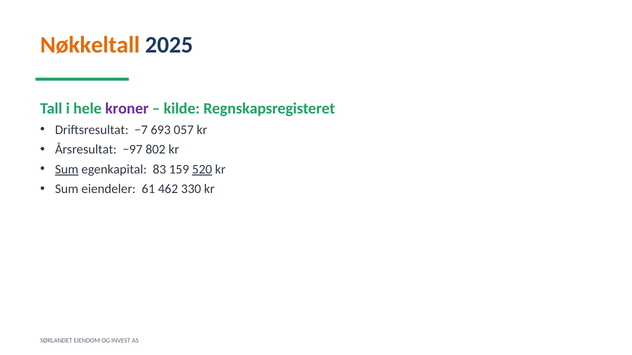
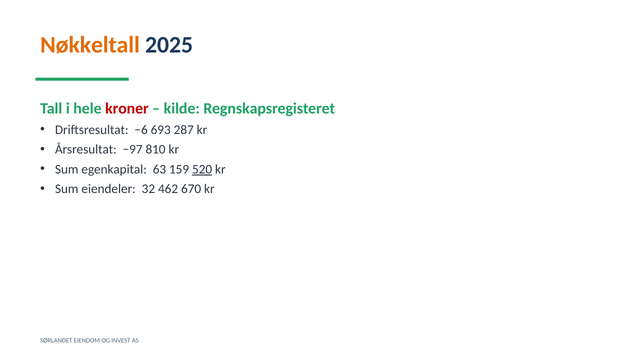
kroner colour: purple -> red (127, 109)
−7: −7 -> −6 (141, 130)
057: 057 -> 287 (184, 130)
802: 802 -> 810 (156, 150)
Sum underline: present -> none (67, 169)
83: 83 -> 63 (159, 169)
61: 61 -> 32 (148, 189)
330: 330 -> 670 (191, 189)
